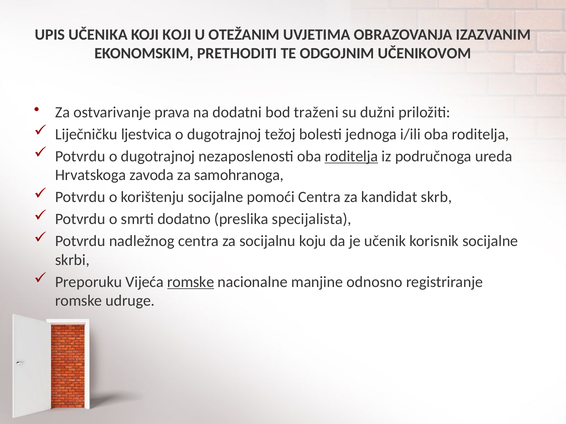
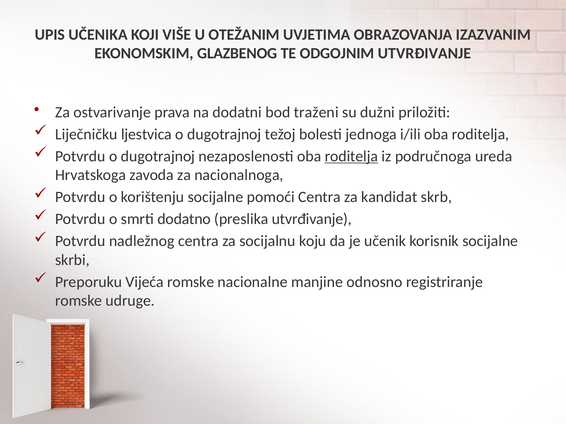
KOJI KOJI: KOJI -> VIŠE (177, 35)
PRETHODITI: PRETHODITI -> GLAZBENOG (237, 53)
ODGOJNIM UČENIKOVOM: UČENIKOVOM -> UTVRĐIVANJE (425, 53)
samohranoga: samohranoga -> nacionalnoga (239, 175)
preslika specijalista: specijalista -> utvrđivanje (312, 219)
romske underline: present -> none (191, 282)
